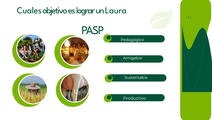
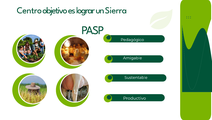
Cuales: Cuales -> Centro (29, 10)
Laura: Laura -> Sierra (116, 10)
